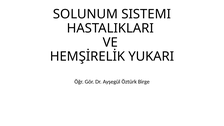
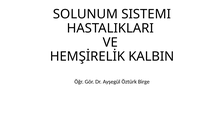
YUKARI: YUKARI -> KALBIN (151, 57)
